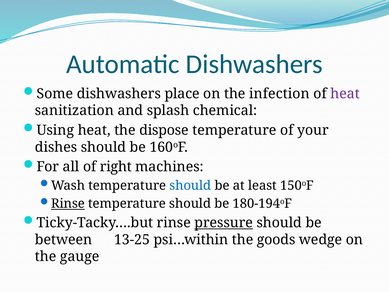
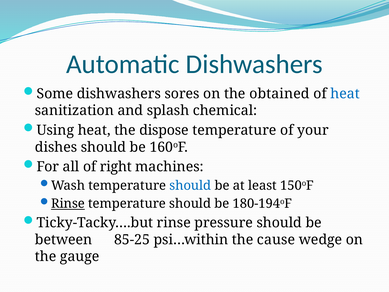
place: place -> sores (182, 94)
infection: infection -> obtained (279, 94)
heat colour: purple -> blue (345, 94)
pressure underline: present -> none (224, 223)
13-25: 13-25 -> 85-25 (132, 239)
goods: goods -> cause (276, 239)
